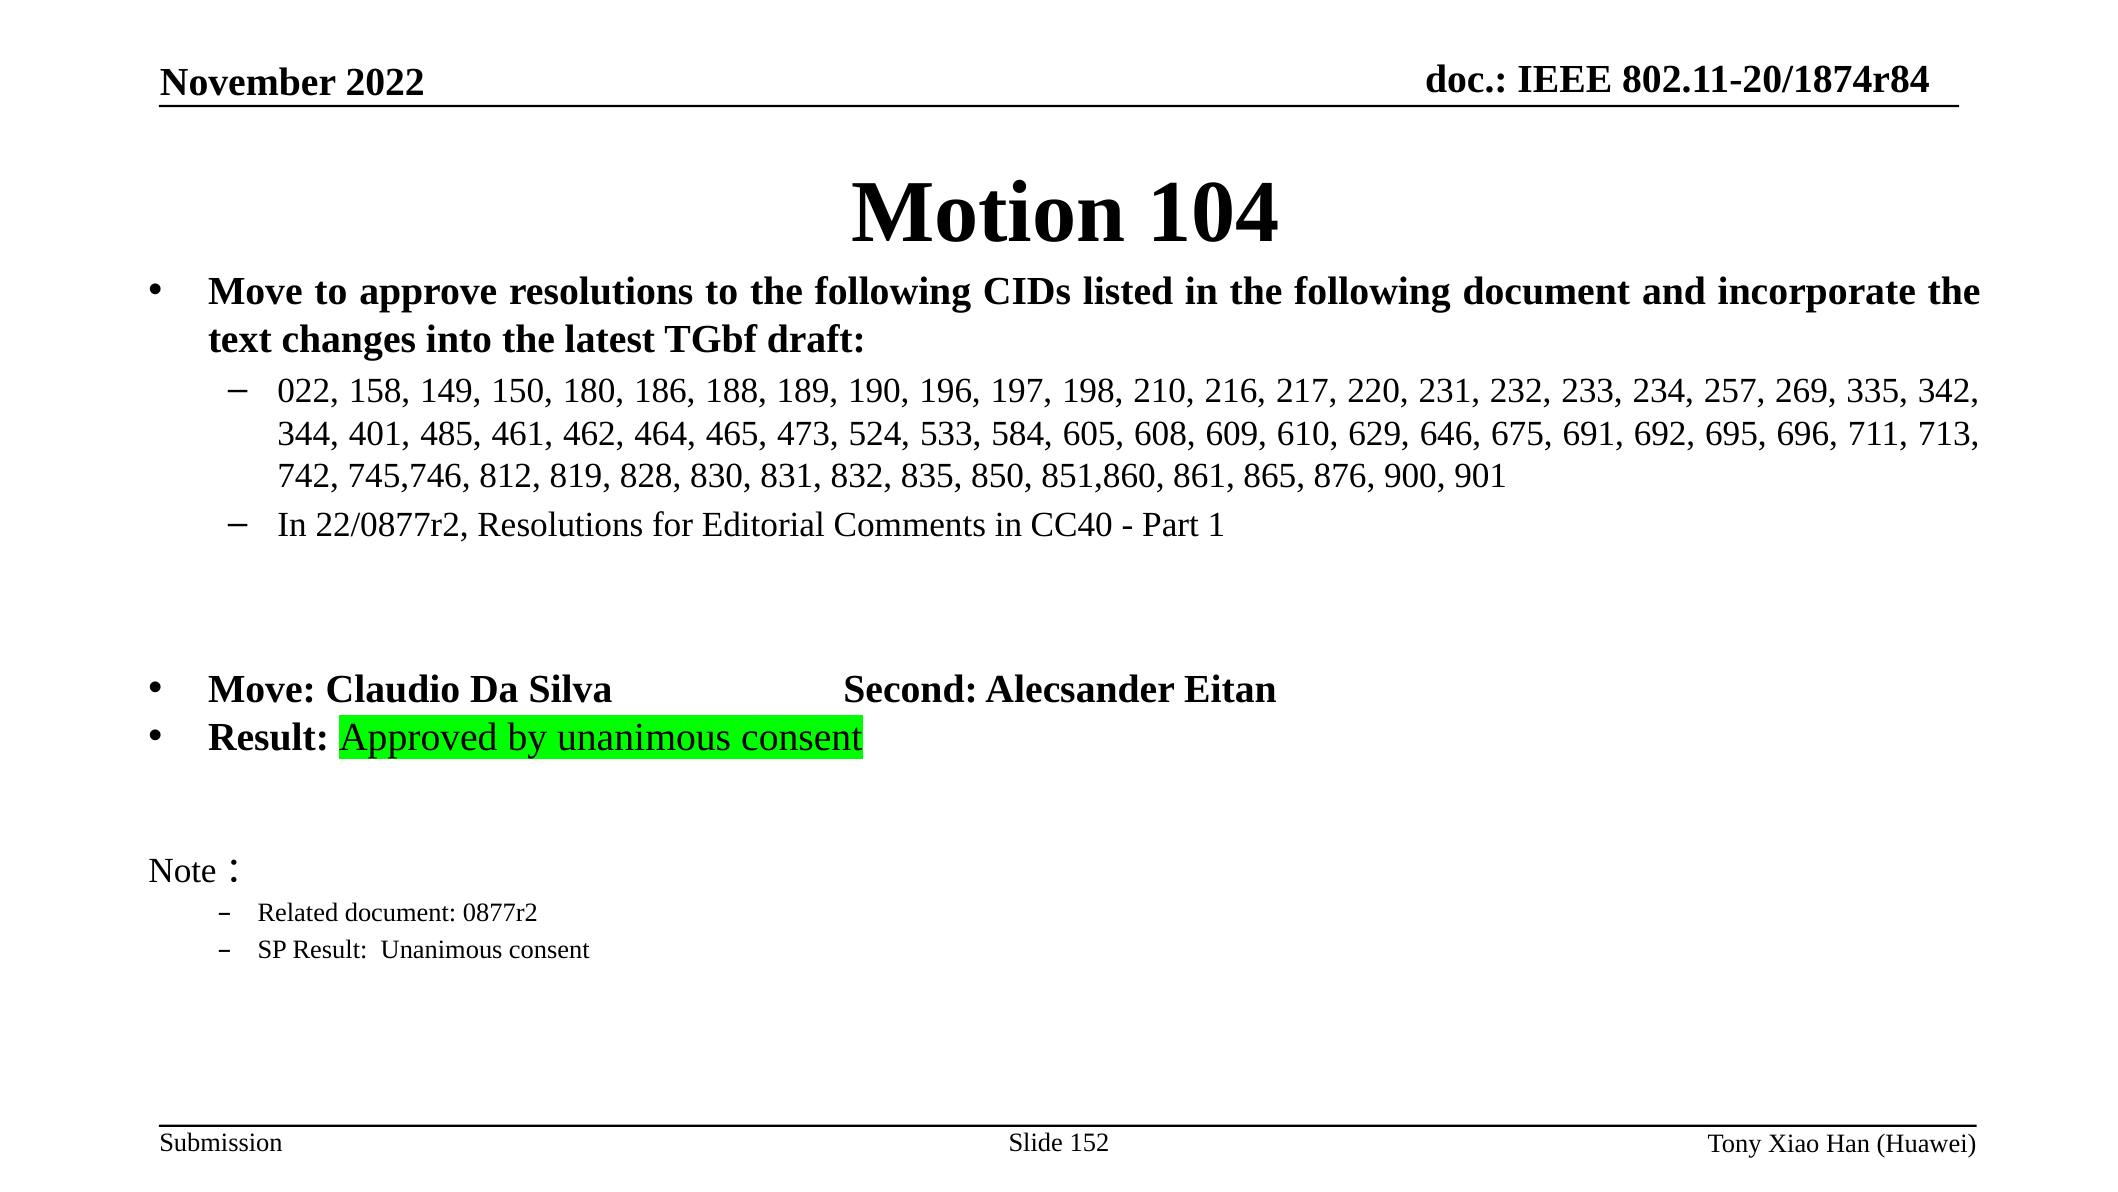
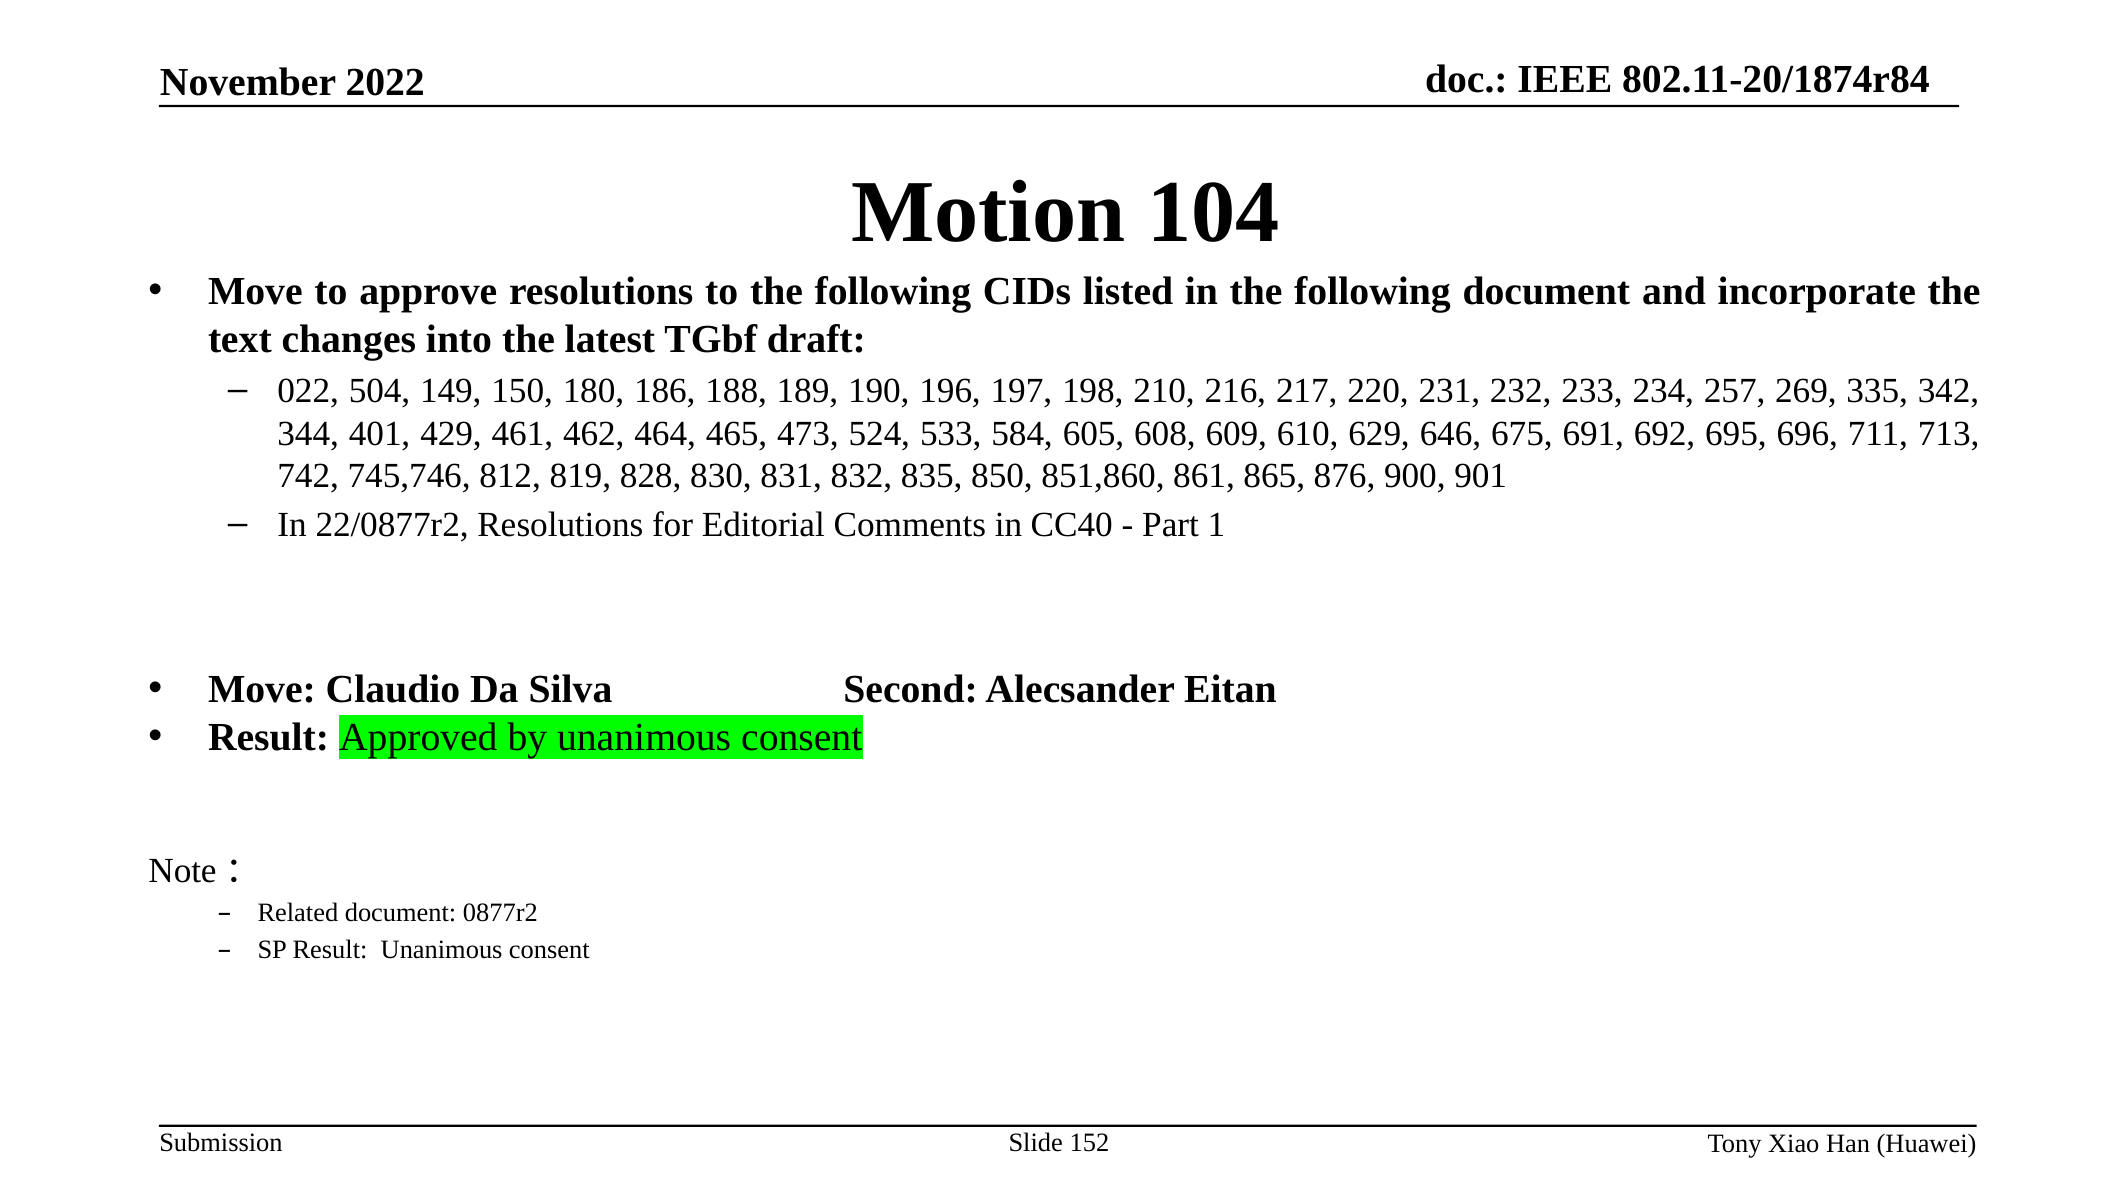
158: 158 -> 504 (380, 391)
485: 485 -> 429 (451, 433)
